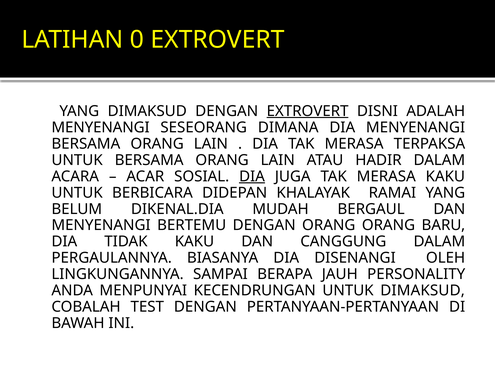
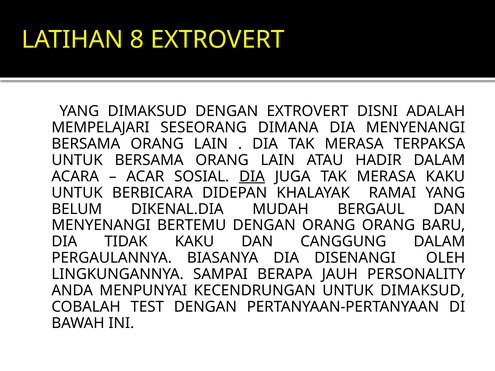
0: 0 -> 8 (137, 40)
EXTROVERT underline: present -> none (308, 111)
MENYENANGI: MENYENANGI -> MEMPELAJARI (101, 128)
